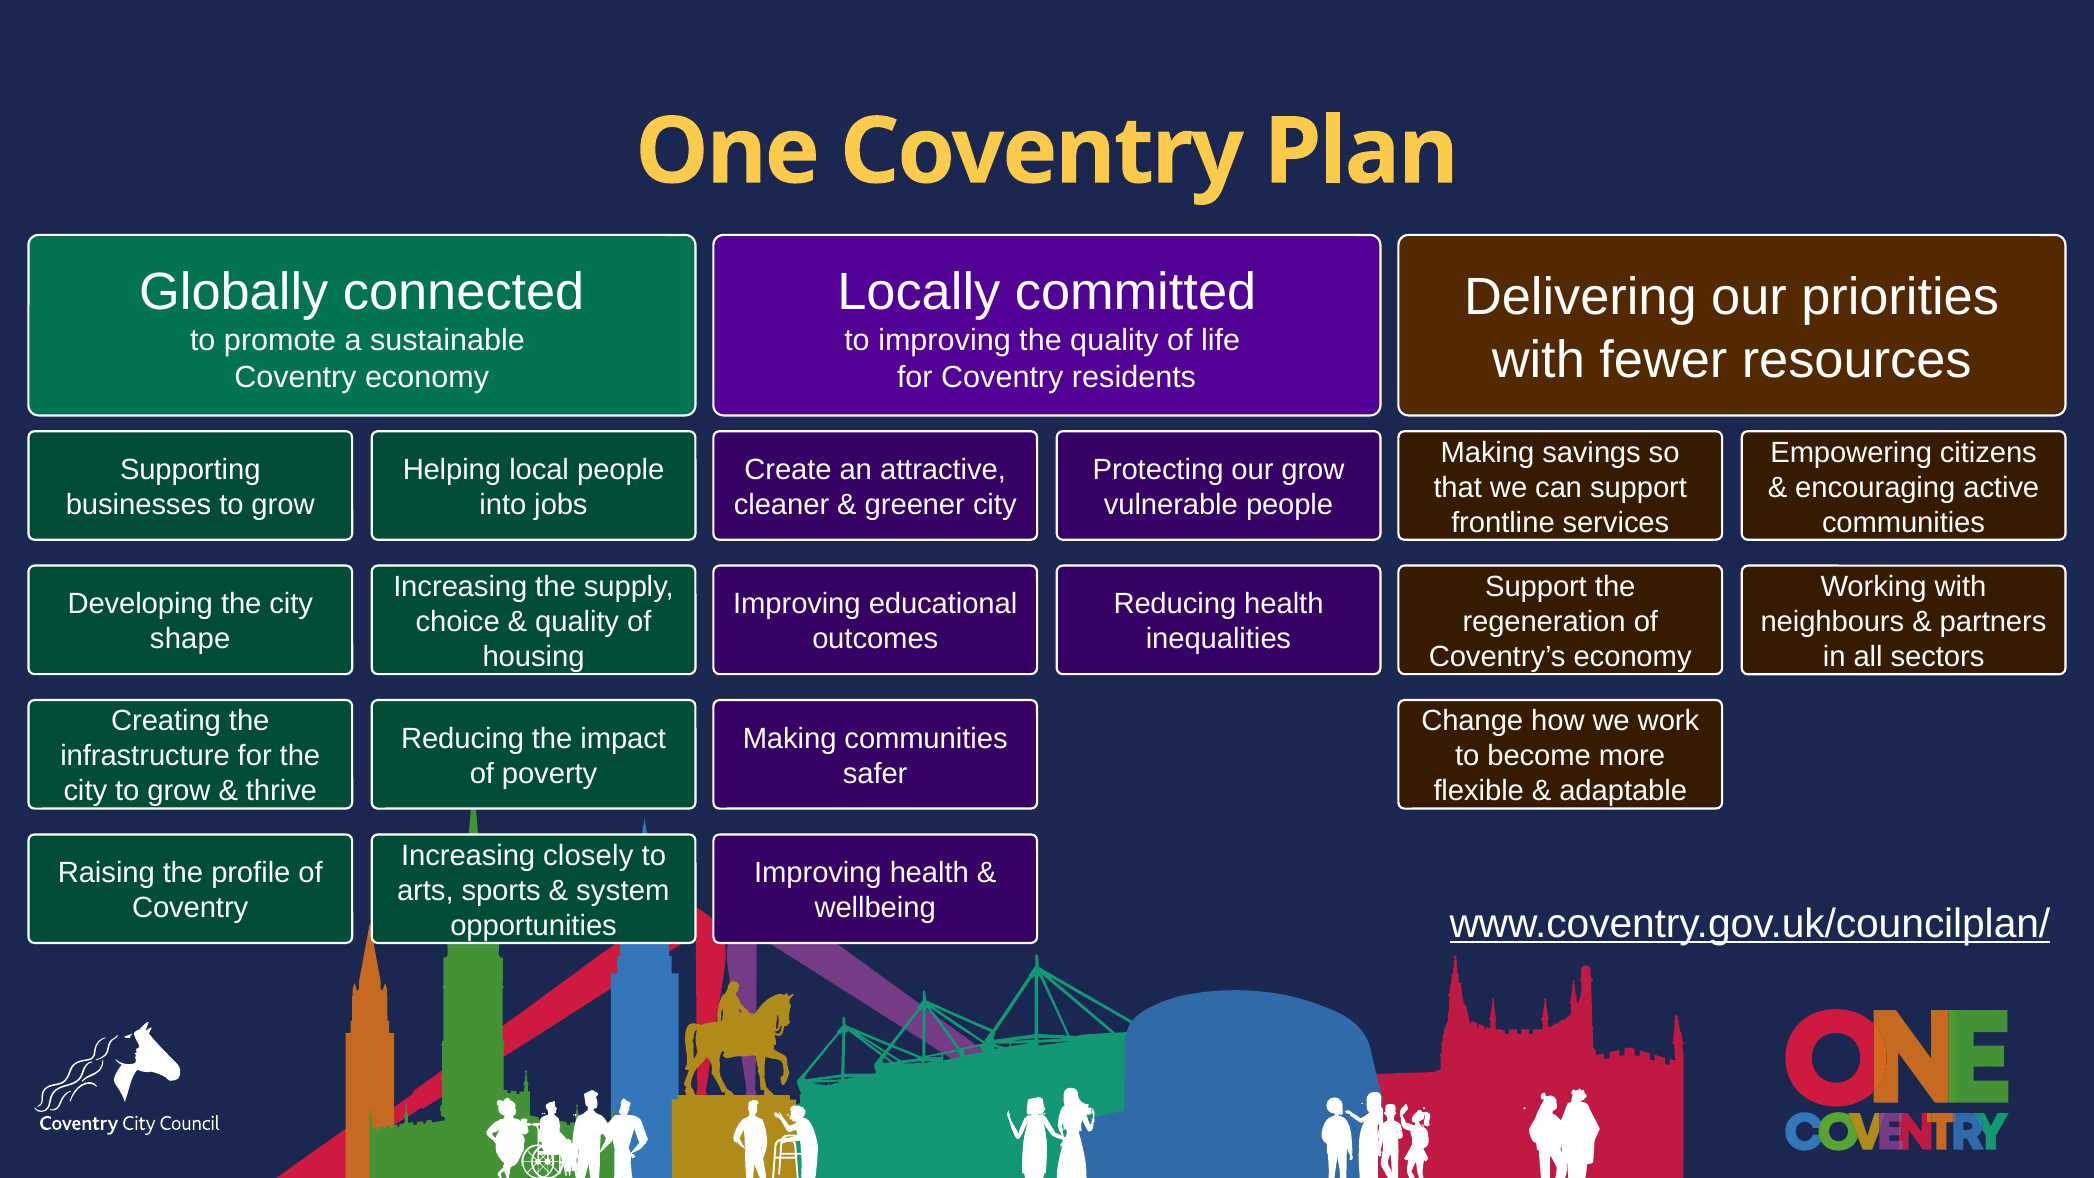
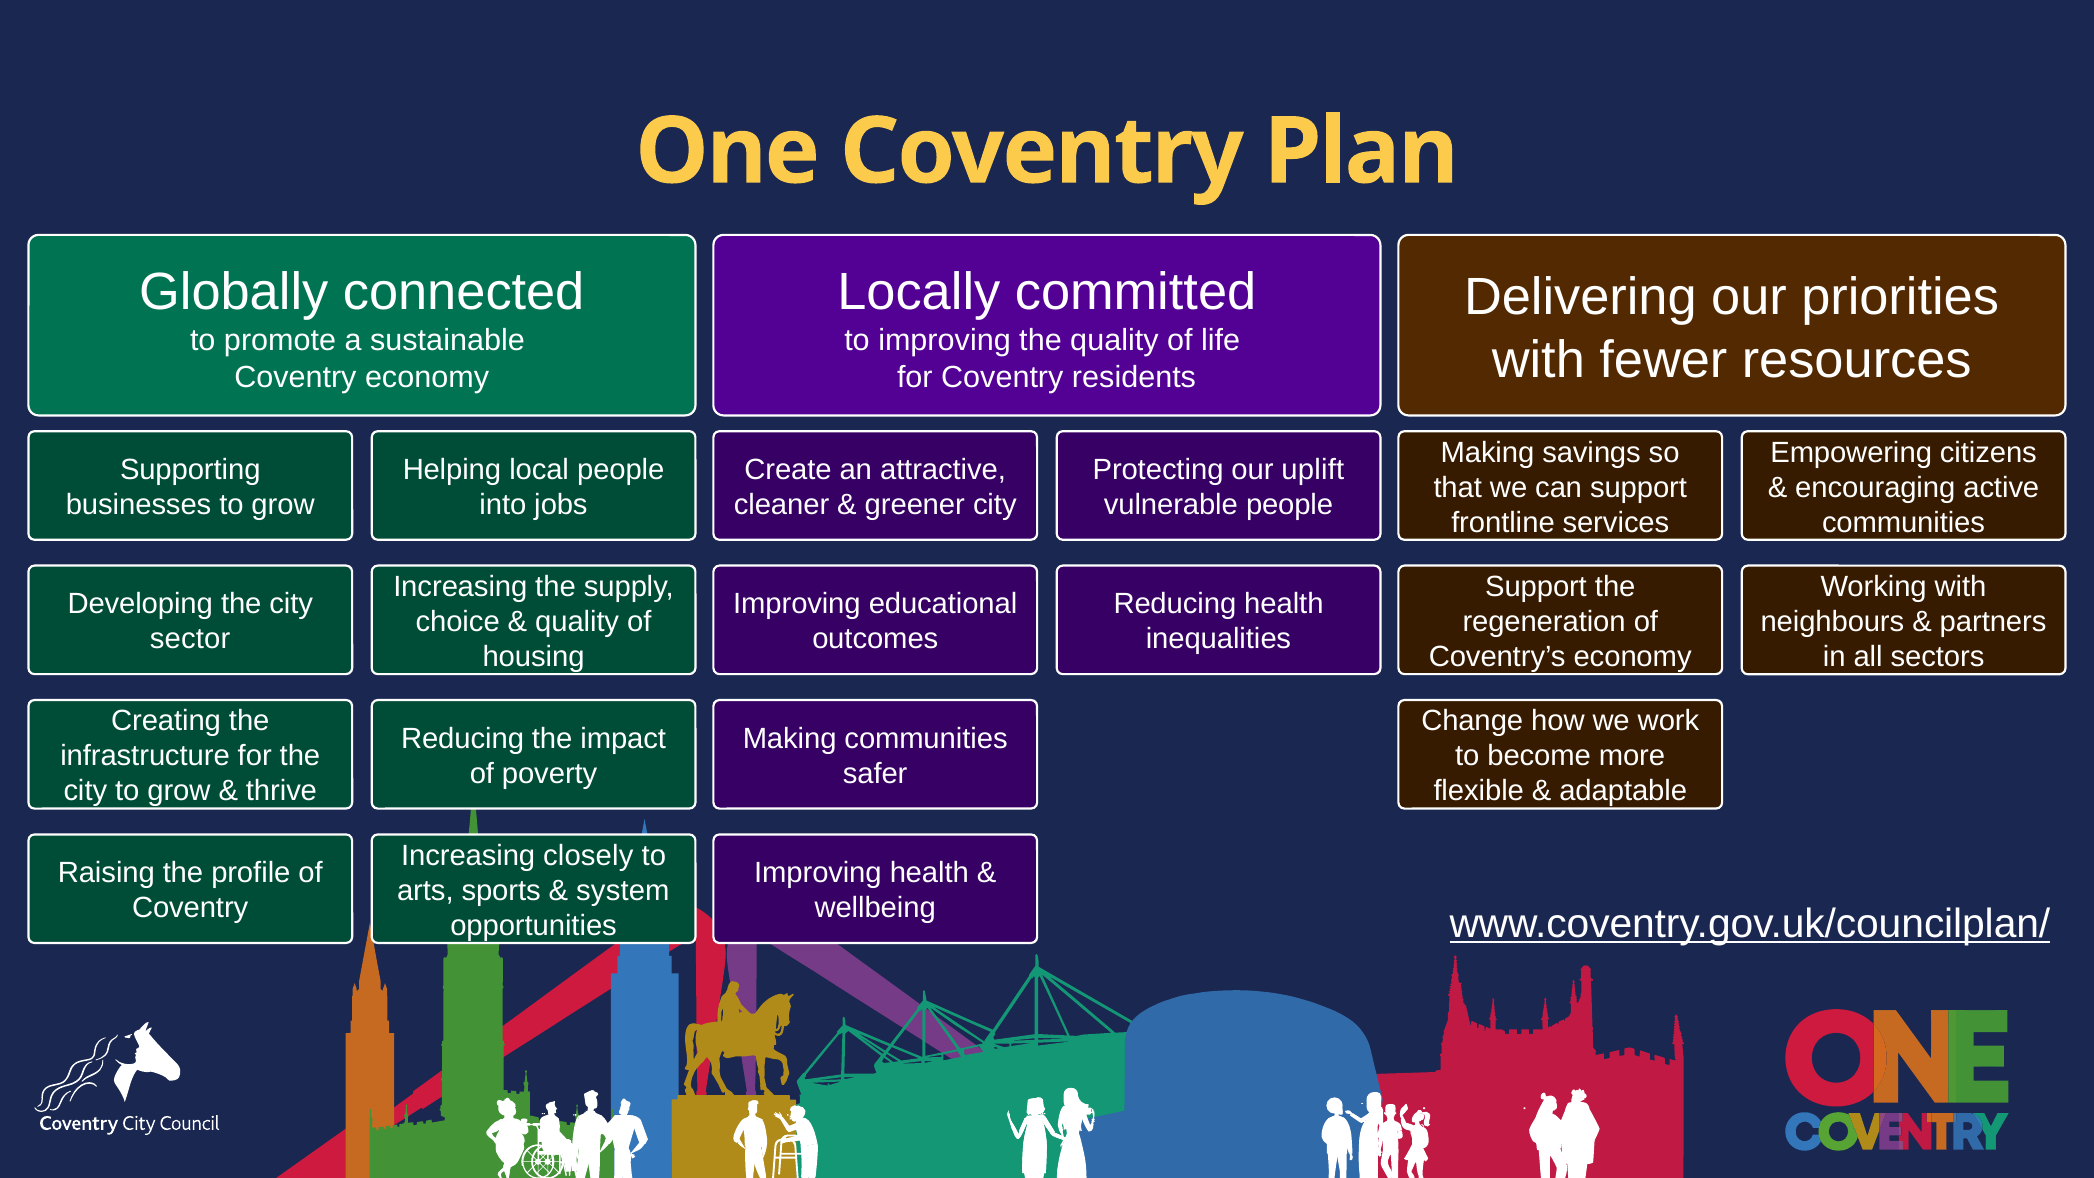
our grow: grow -> uplift (1313, 470)
shape: shape -> sector (190, 639)
